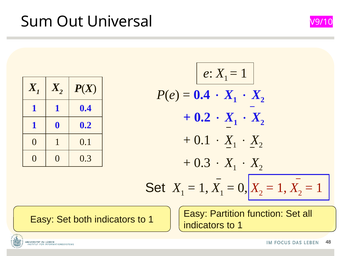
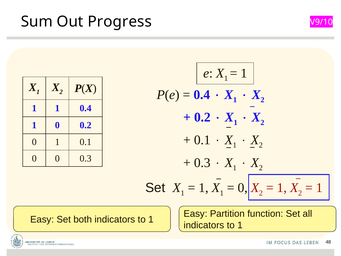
Universal: Universal -> Progress (120, 22)
